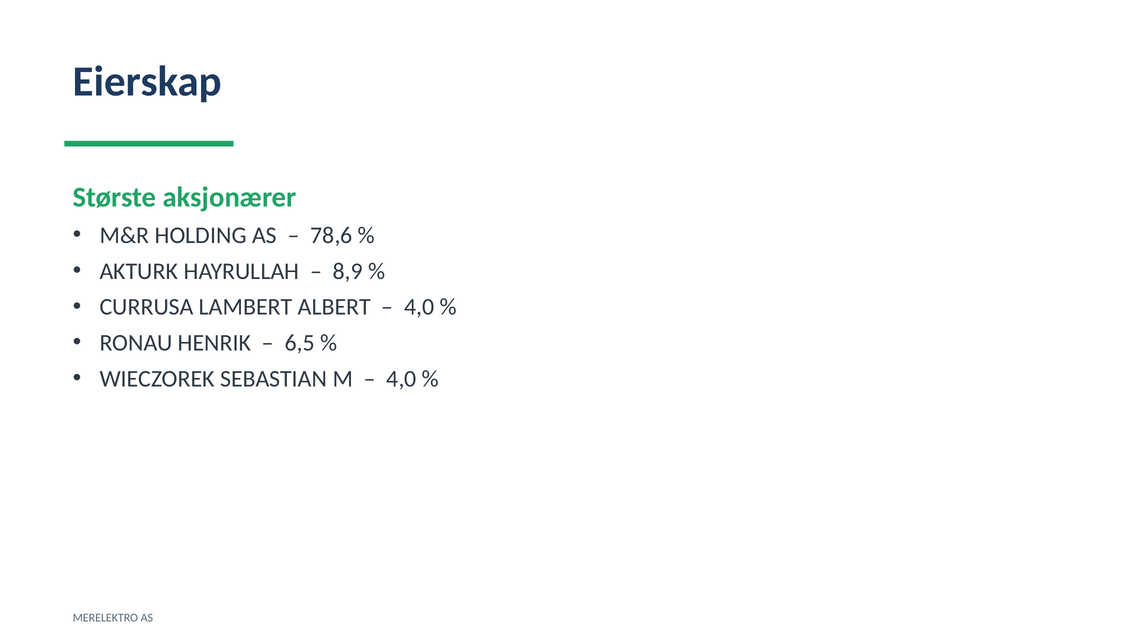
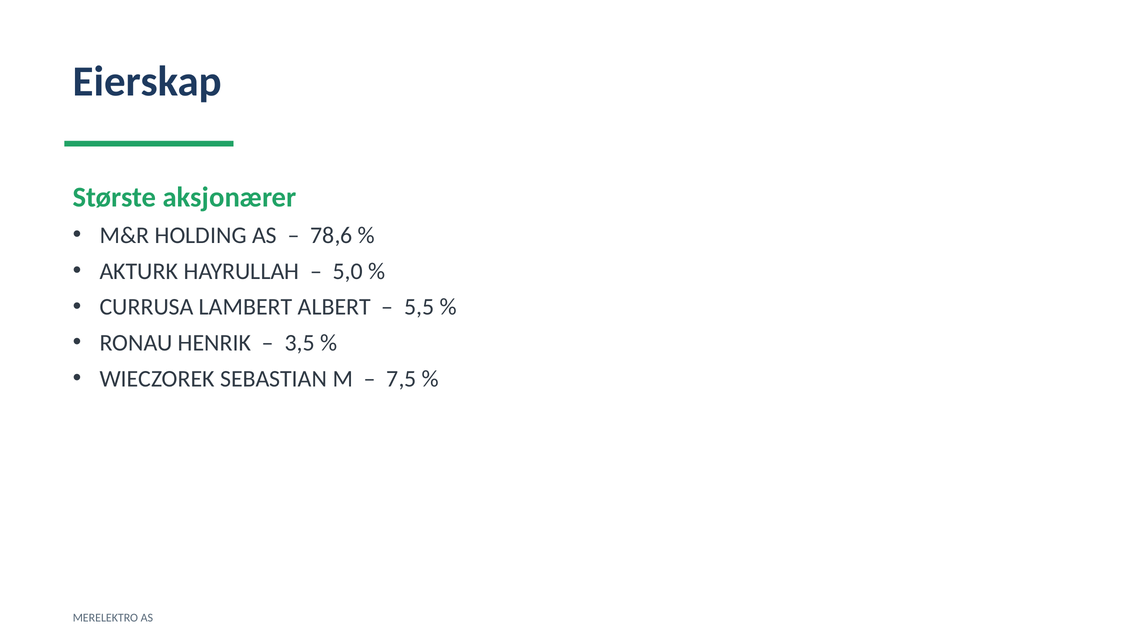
8,9: 8,9 -> 5,0 (348, 271)
4,0: 4,0 -> 5,5 (419, 307)
6,5: 6,5 -> 3,5 (300, 343)
4,0: 4,0 -> 7,5 (402, 379)
